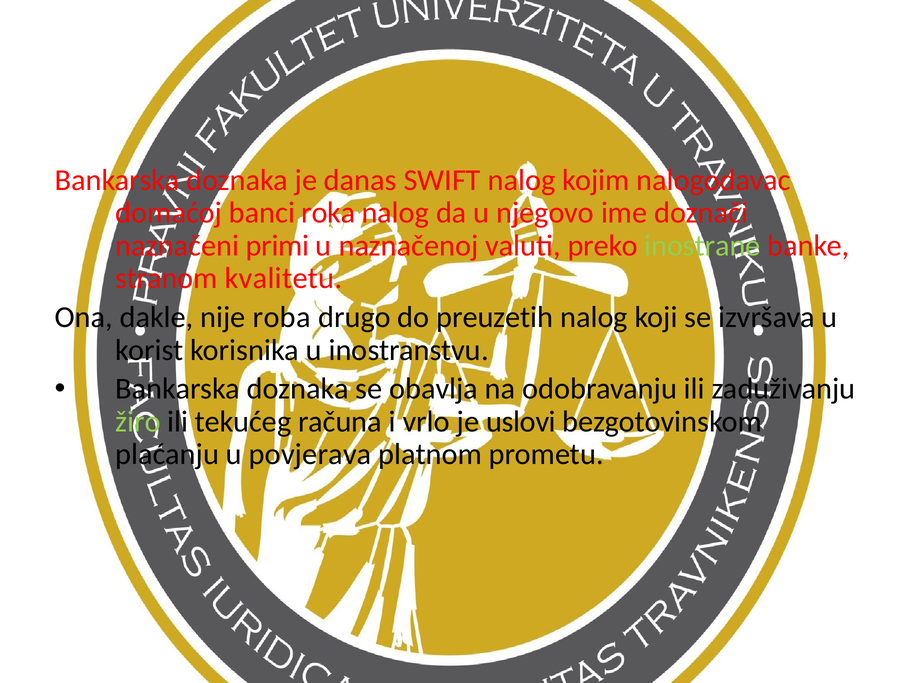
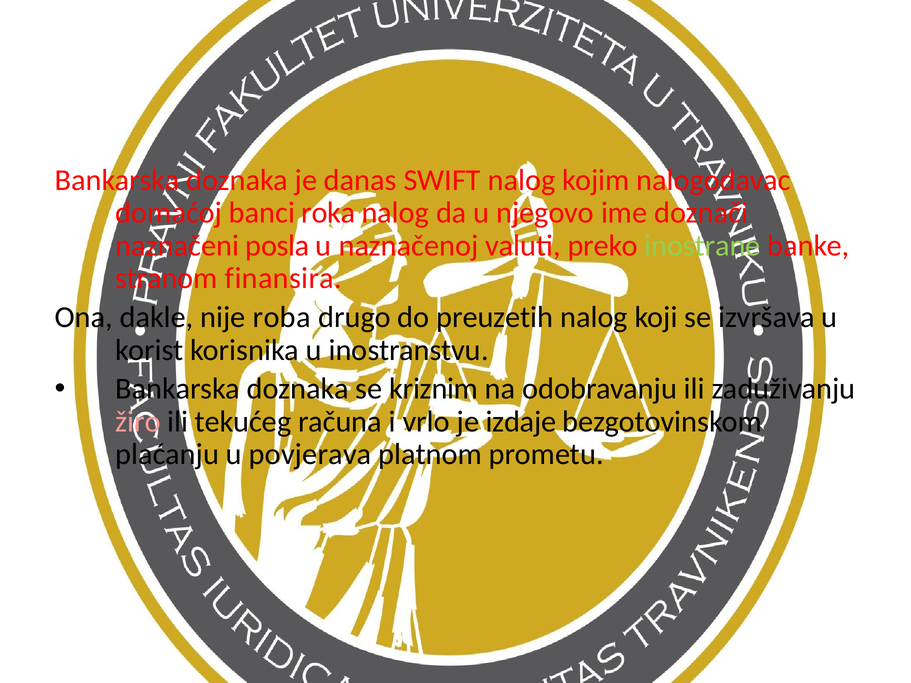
primi: primi -> posla (277, 246)
kvalitetu: kvalitetu -> finansira (283, 279)
obavlja: obavlja -> kriznim (434, 389)
žiro colour: light green -> pink (138, 422)
uslovi: uslovi -> izdaje (521, 422)
